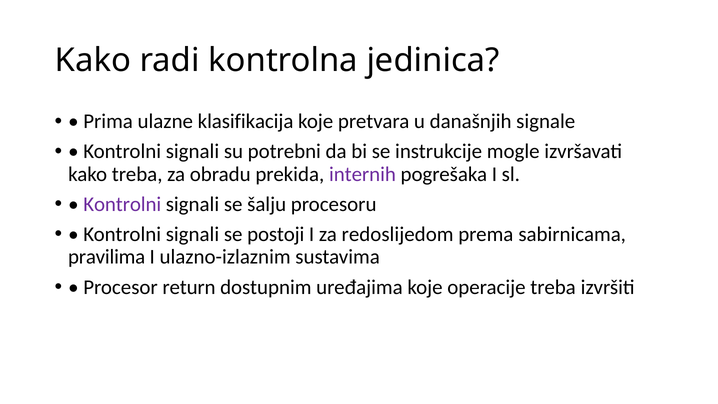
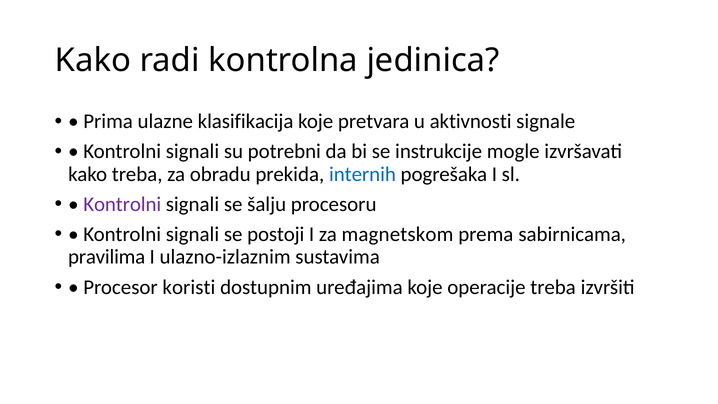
današnjih: današnjih -> aktivnosti (471, 121)
internih colour: purple -> blue (362, 174)
redoslijedom: redoslijedom -> magnetskom (397, 234)
return: return -> koristi (189, 287)
